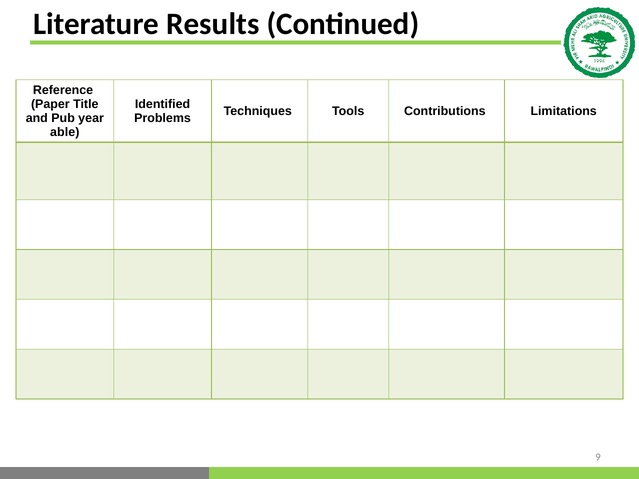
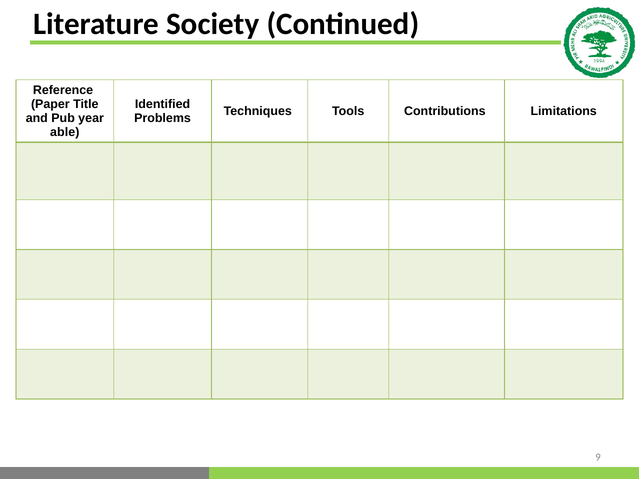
Results: Results -> Society (213, 24)
